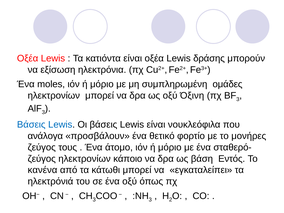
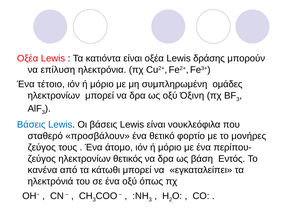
εξίσωση: εξίσωση -> επίλυση (58, 70)
moles: moles -> τέτοιο (51, 84)
ανάλογα: ανάλογα -> σταθερό (45, 136)
σταθερό-: σταθερό- -> περίπου- (233, 147)
κάποιο: κάποιο -> θετικός (128, 159)
